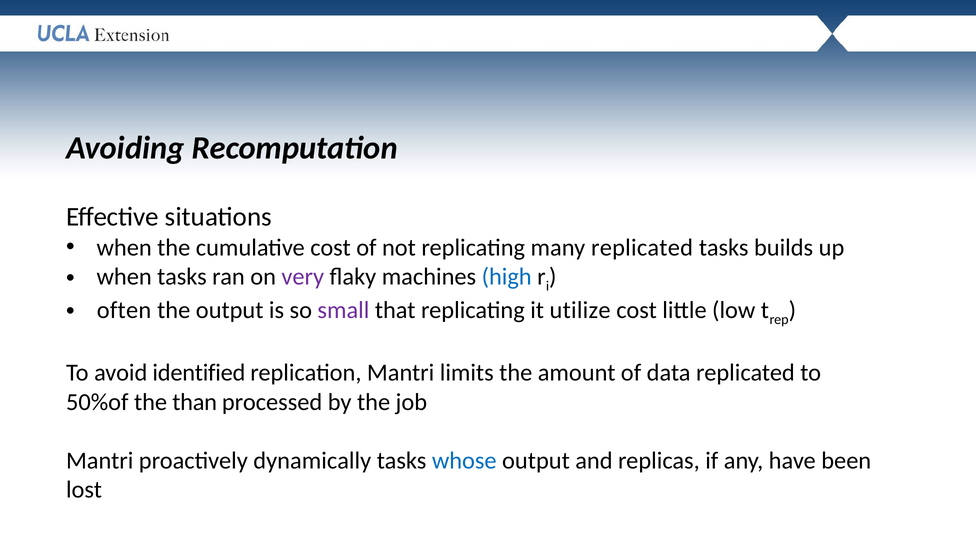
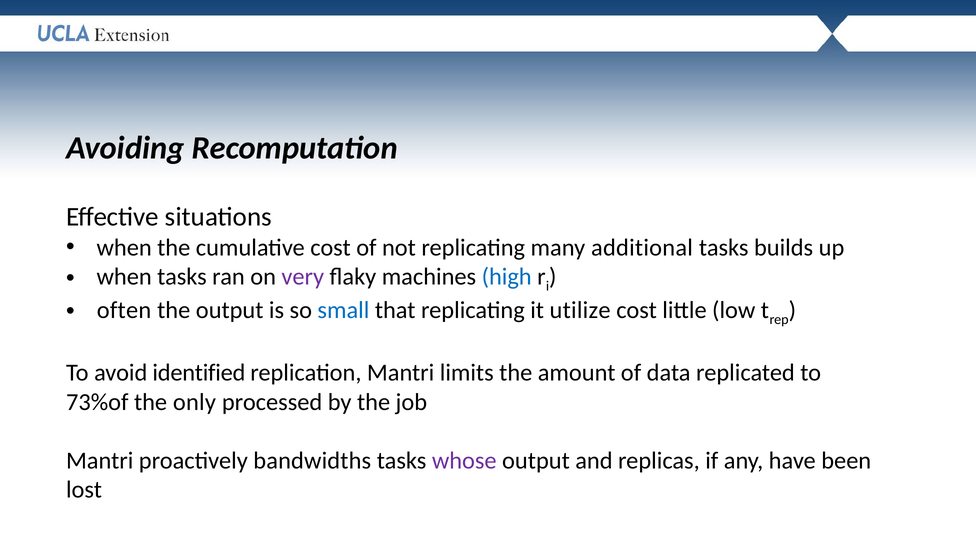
many replicated: replicated -> additional (642, 248)
small colour: purple -> blue (343, 310)
50%of: 50%of -> 73%of (97, 402)
than: than -> only (194, 402)
dynamically: dynamically -> bandwidths (312, 461)
whose colour: blue -> purple (464, 461)
